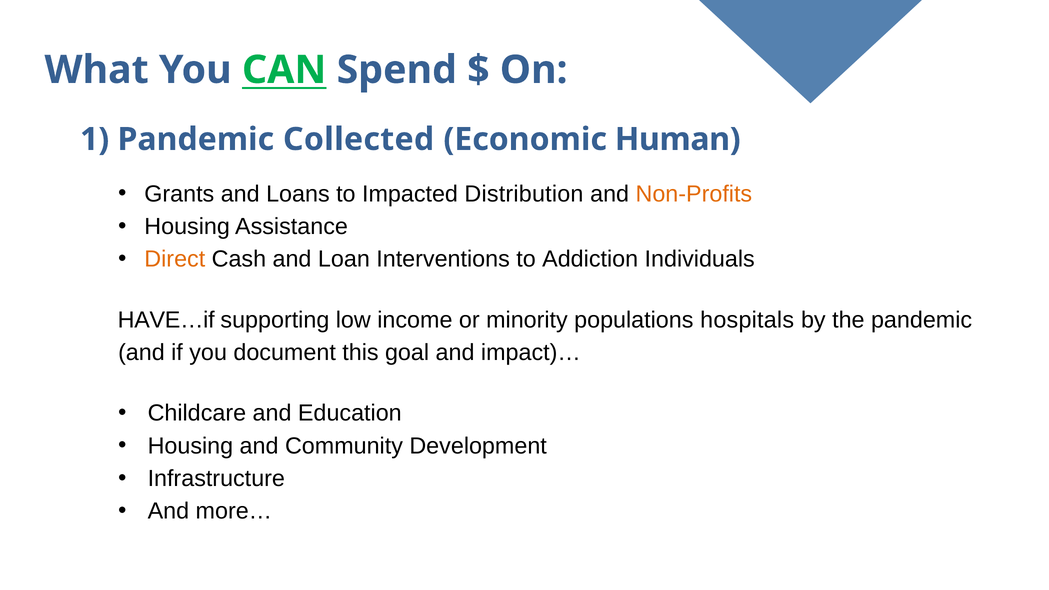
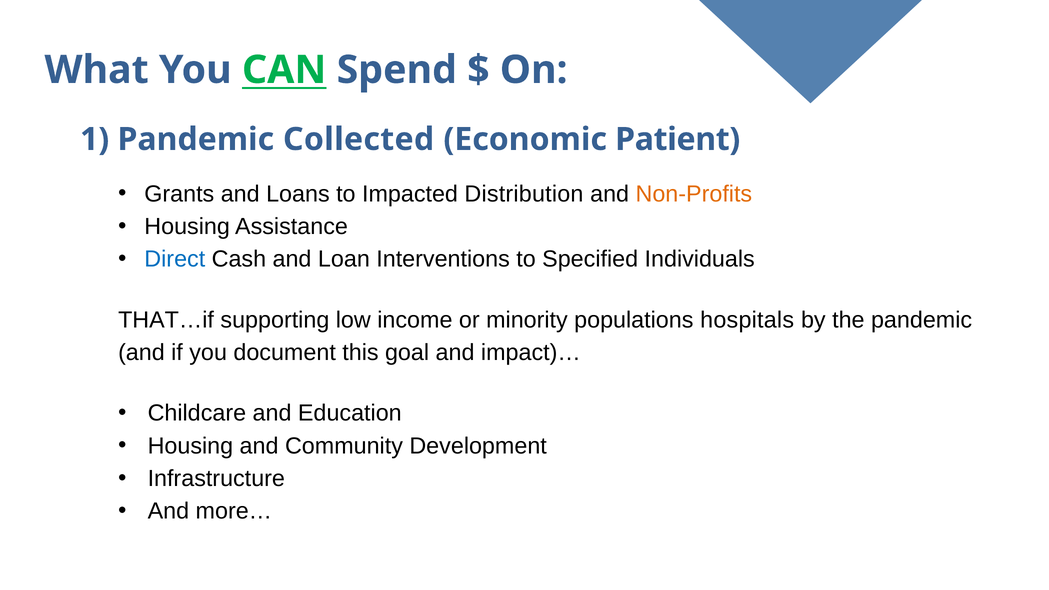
Human: Human -> Patient (678, 139)
Direct colour: orange -> blue (175, 259)
Addiction: Addiction -> Specified (590, 259)
HAVE…if: HAVE…if -> THAT…if (166, 320)
